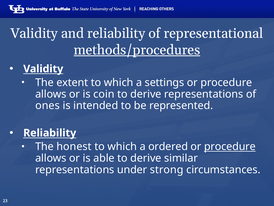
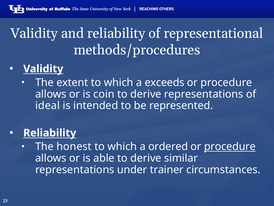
methods/procedures underline: present -> none (137, 50)
settings: settings -> exceeds (165, 82)
ones: ones -> ideal (48, 105)
strong: strong -> trainer (167, 169)
